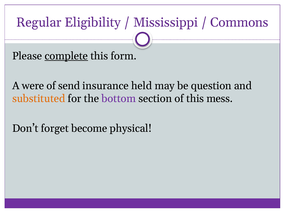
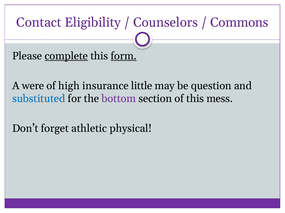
Regular: Regular -> Contact (39, 22)
Mississippi: Mississippi -> Counselors (166, 22)
form underline: none -> present (124, 56)
send: send -> high (69, 86)
held: held -> little (142, 86)
substituted colour: orange -> blue (39, 99)
become: become -> athletic (89, 129)
